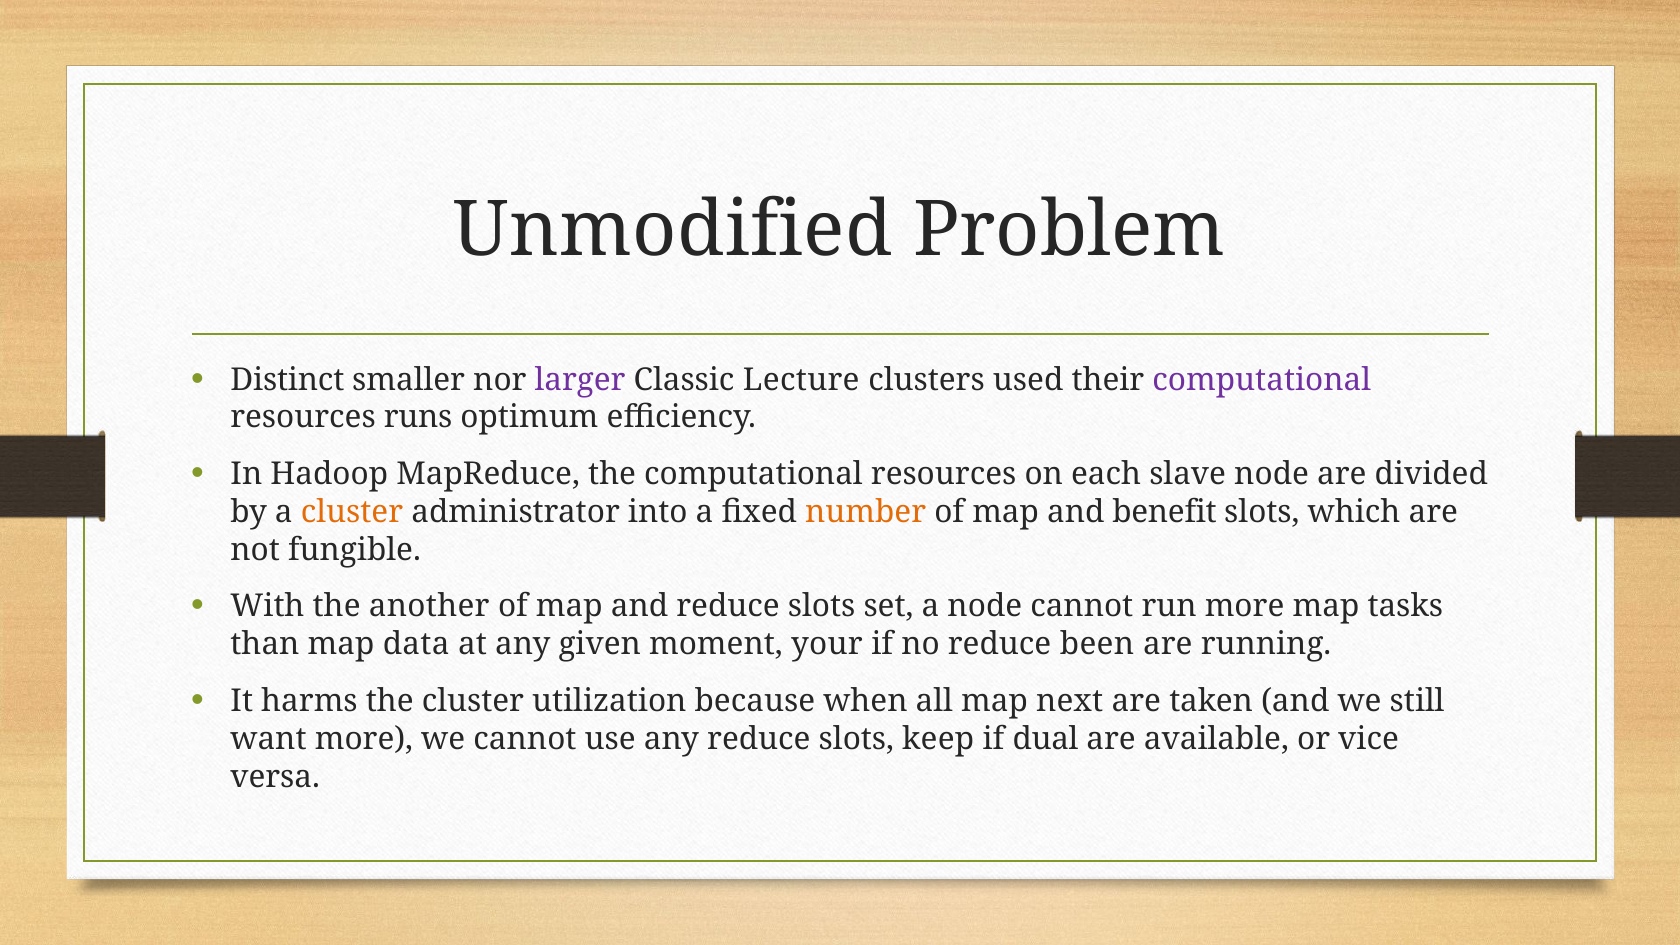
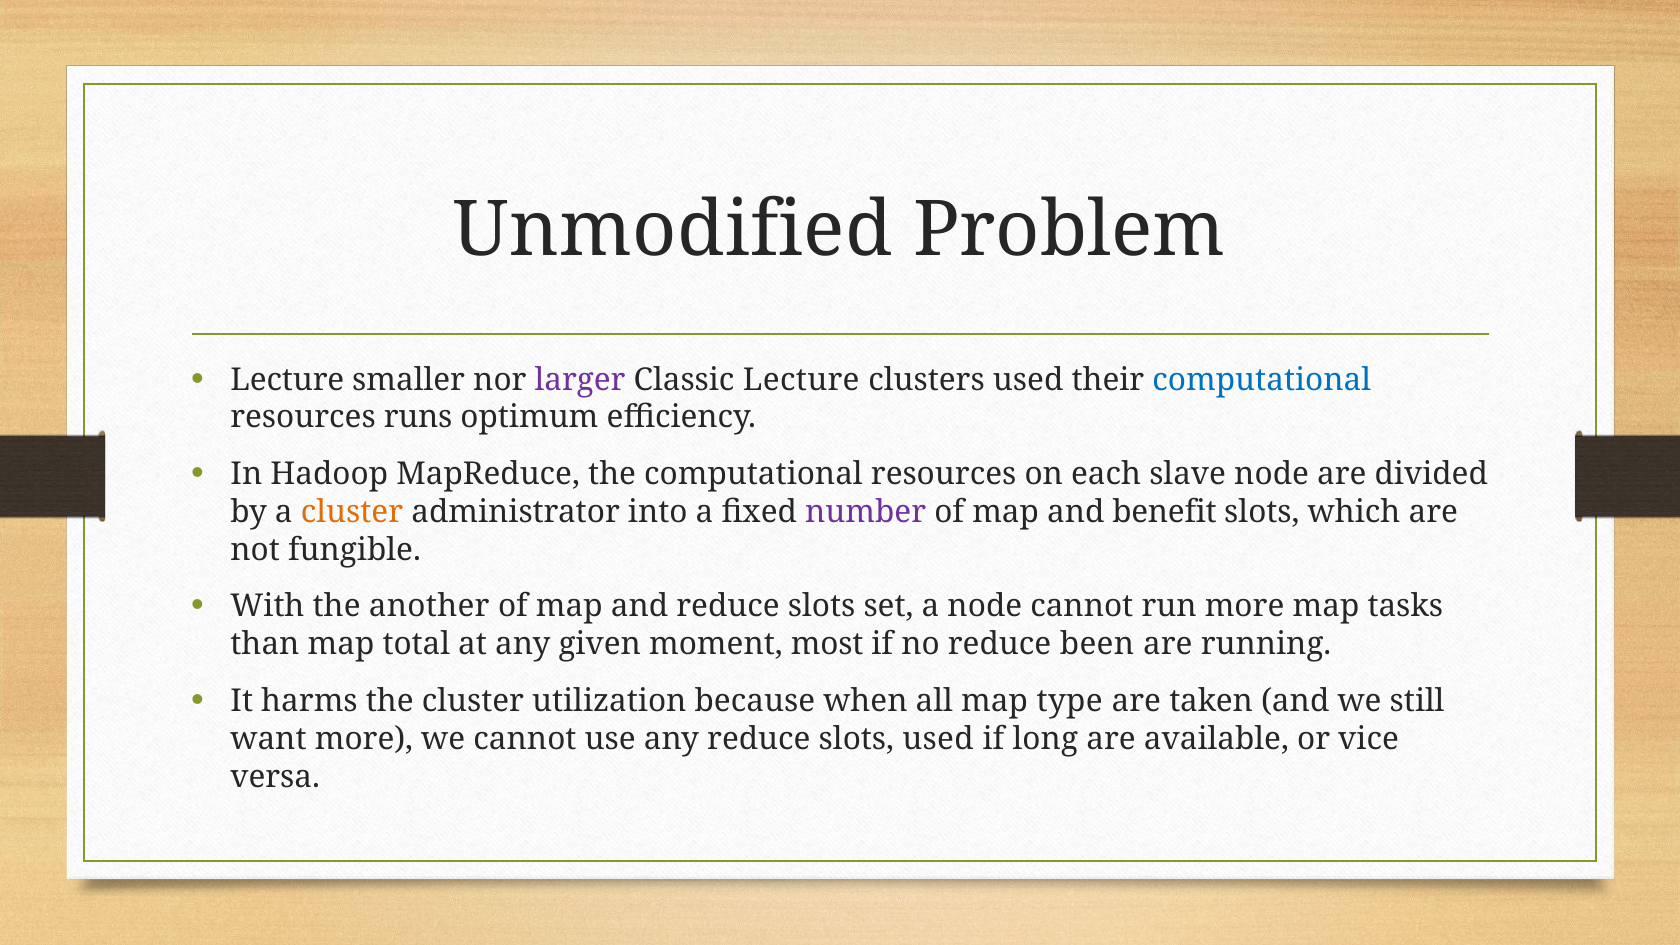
Distinct: Distinct -> Lecture (287, 380)
computational colour: purple -> blue (1262, 380)
number colour: orange -> purple (866, 512)
data: data -> total (416, 644)
your: your -> most (827, 644)
next: next -> type (1070, 701)
slots keep: keep -> used (938, 739)
dual: dual -> long (1045, 739)
